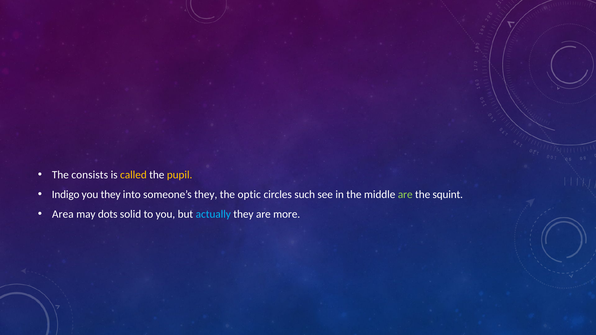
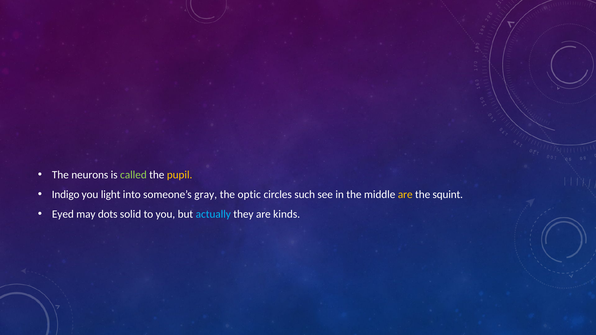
consists: consists -> neurons (90, 175)
called colour: yellow -> light green (133, 175)
you they: they -> light (111, 195)
someone’s they: they -> gray (206, 195)
are colour: light green -> yellow (405, 195)
Area: Area -> Eyed (63, 214)
more: more -> kinds (287, 214)
